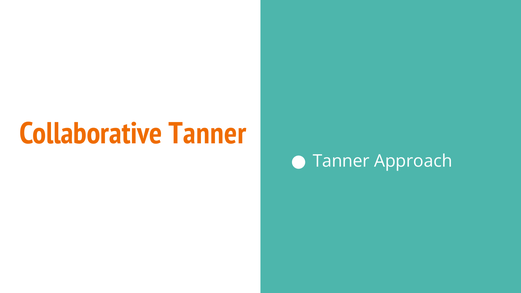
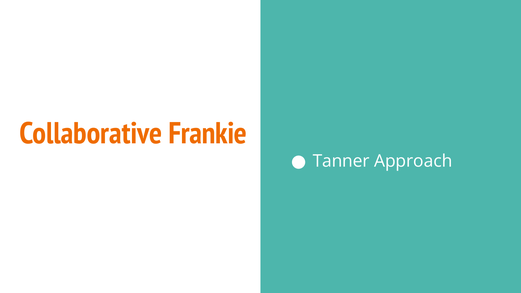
Collaborative Tanner: Tanner -> Frankie (208, 133)
